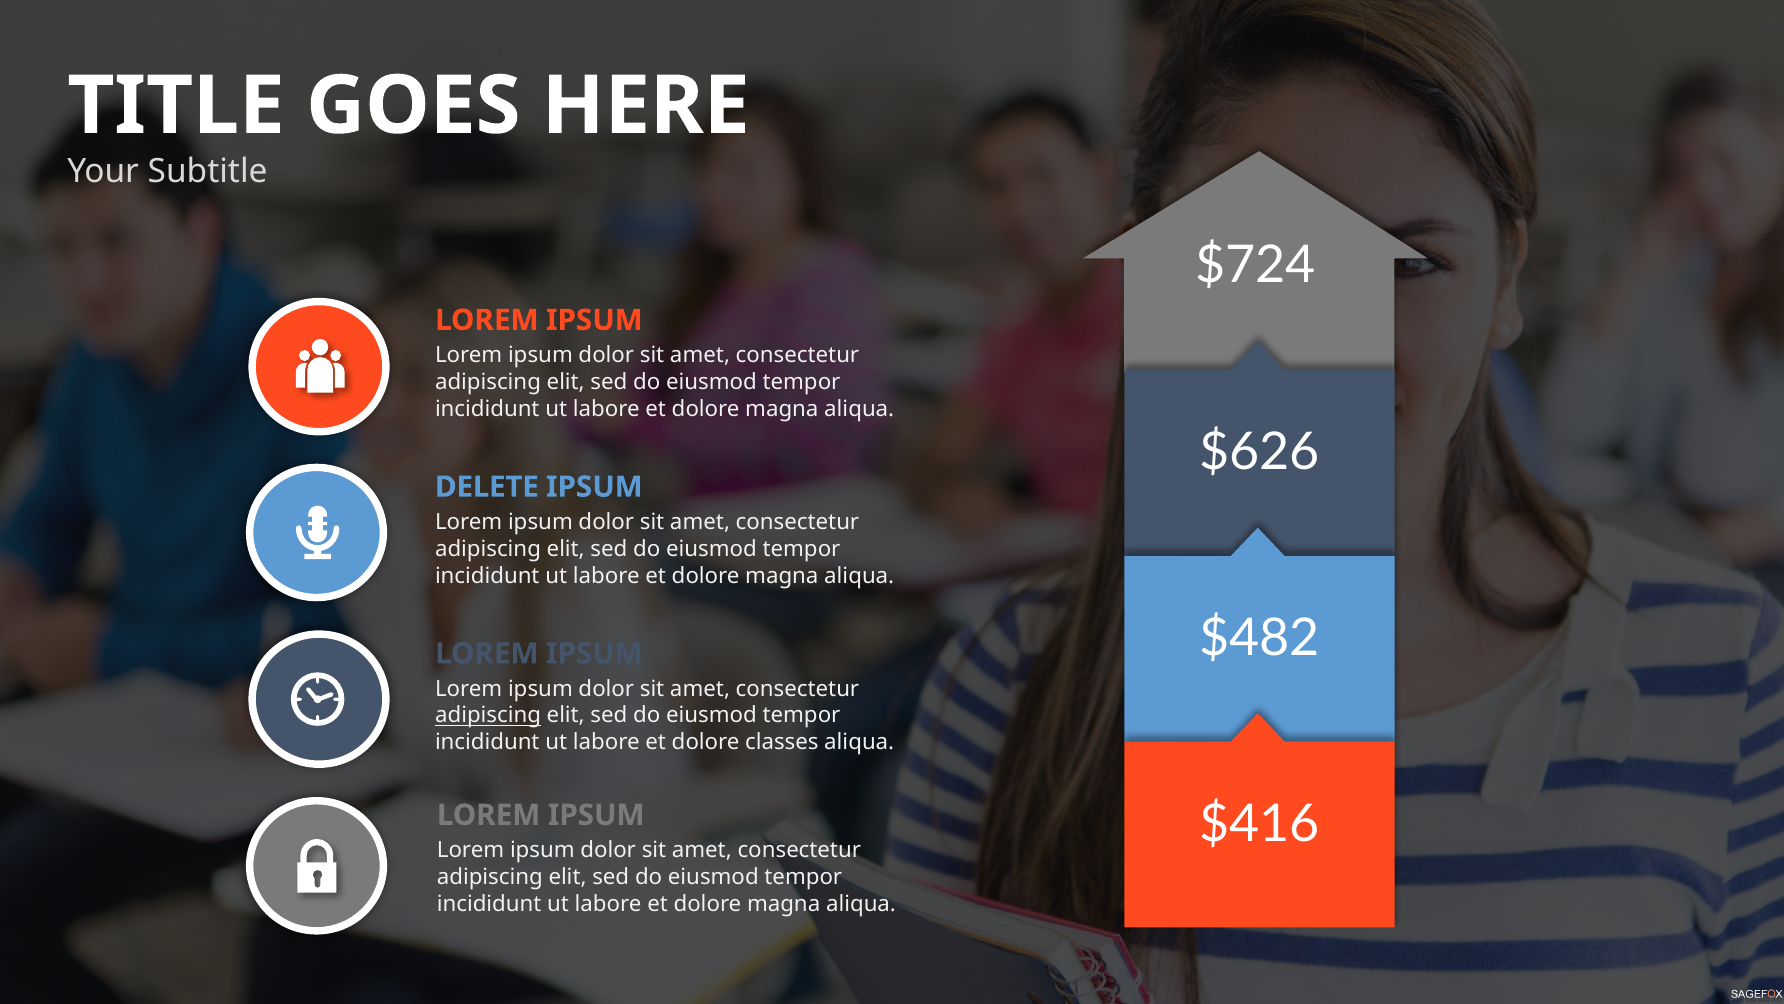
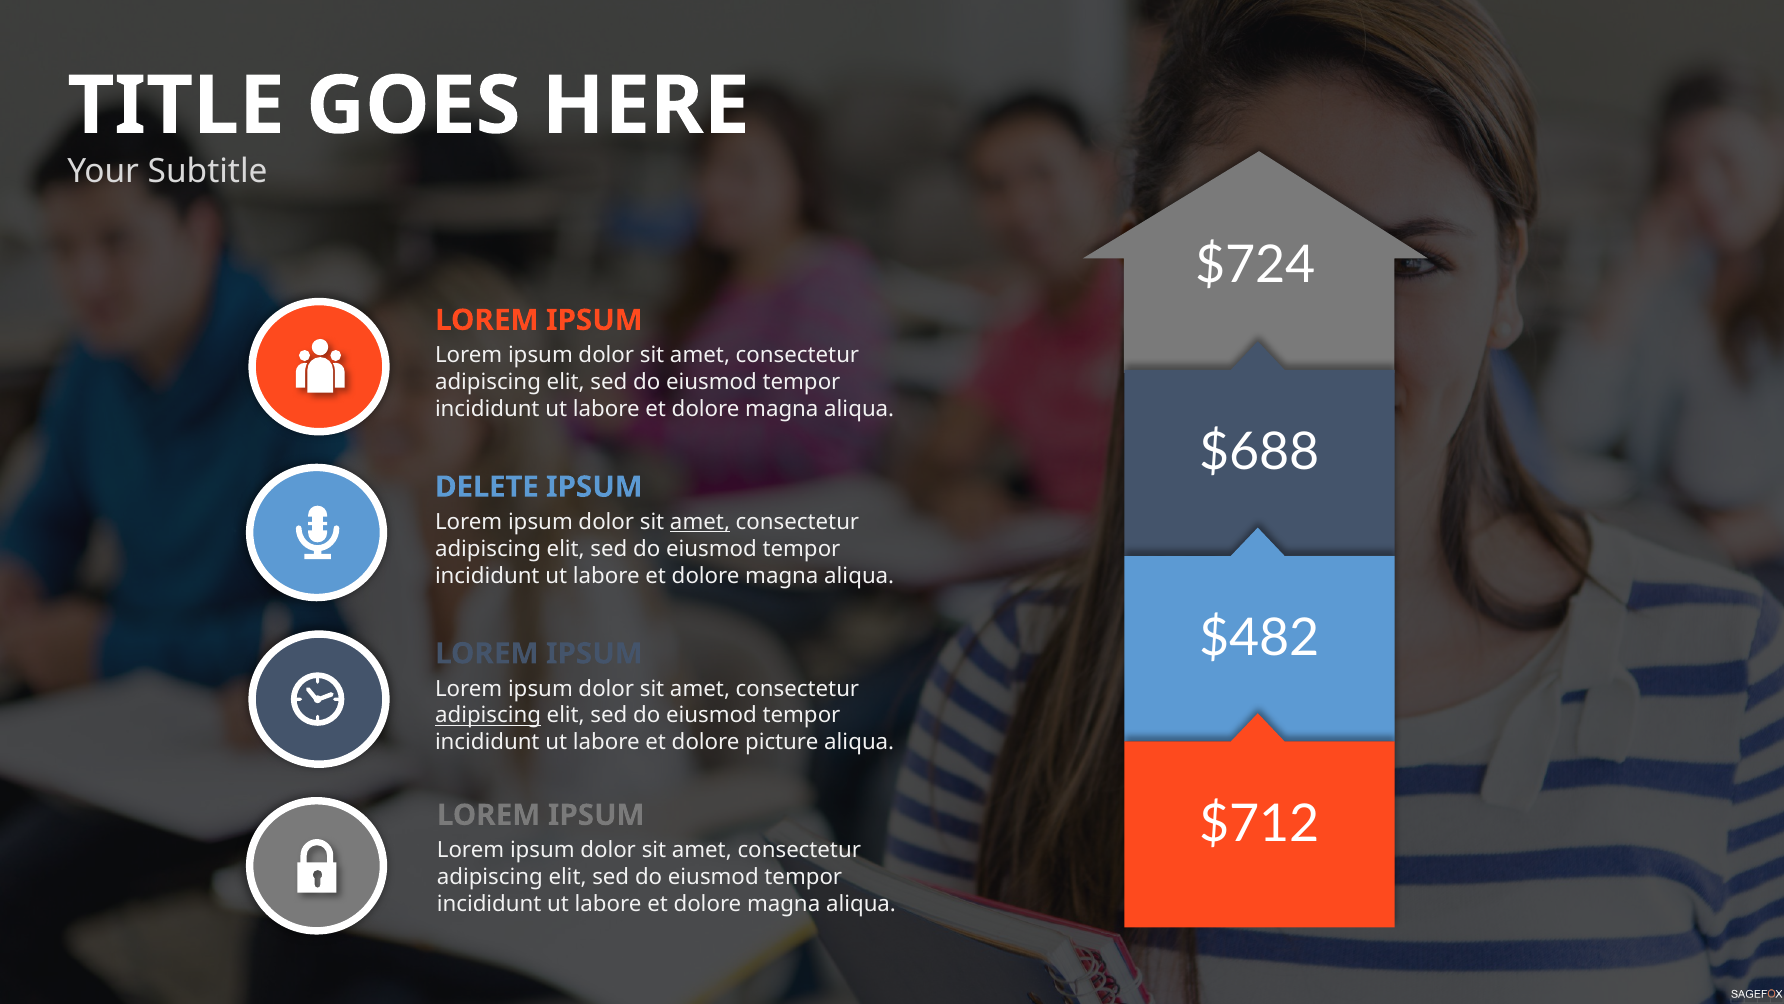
$626: $626 -> $688 (1260, 452)
amet underline: none -> present (700, 522)
classes: classes -> picture (782, 742)
$416: $416 -> $712 (1260, 824)
